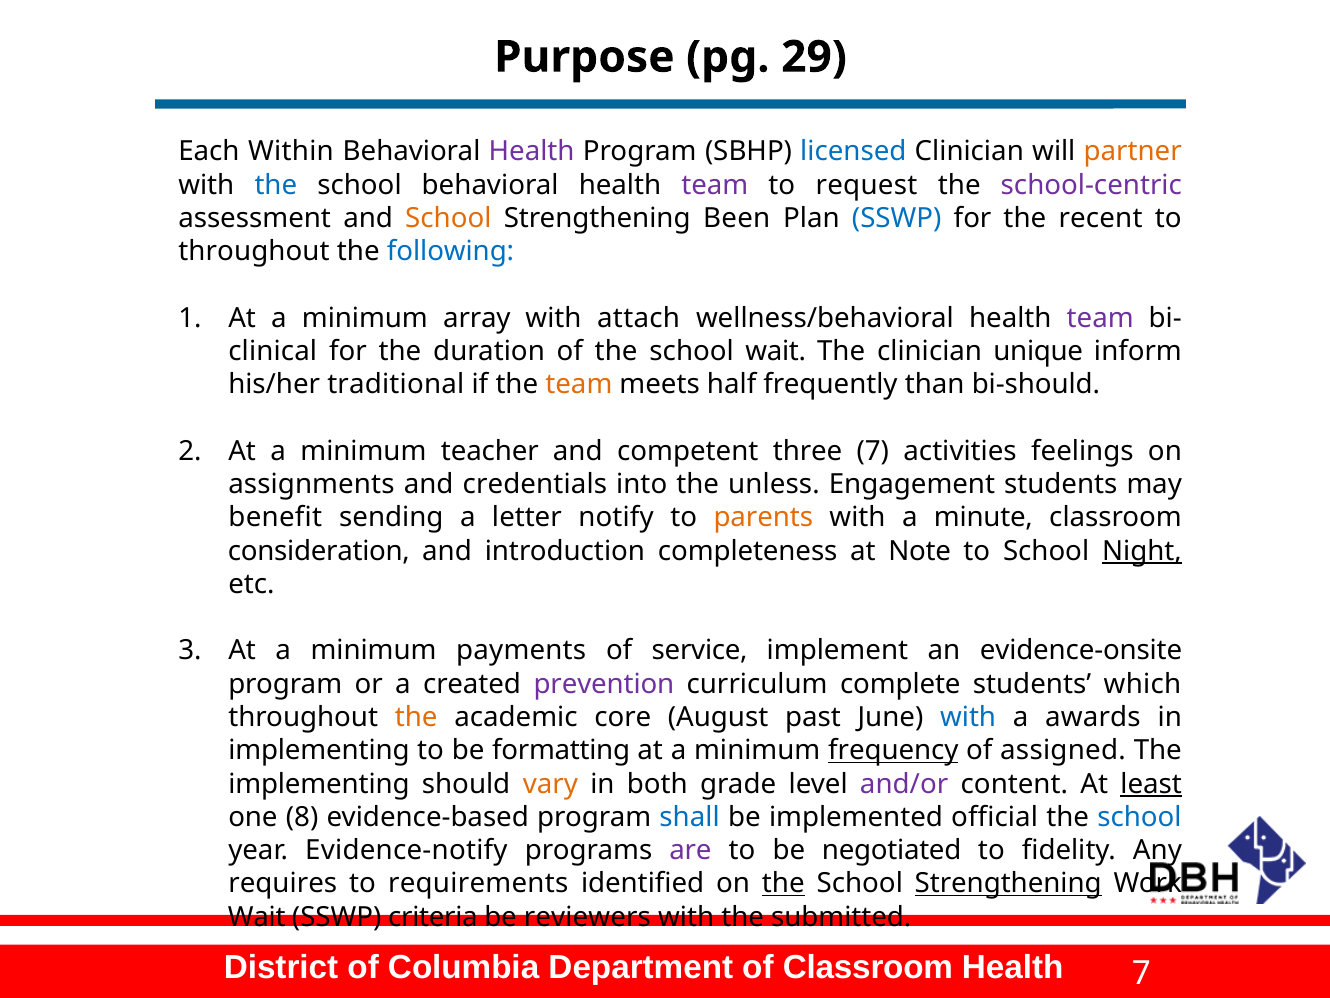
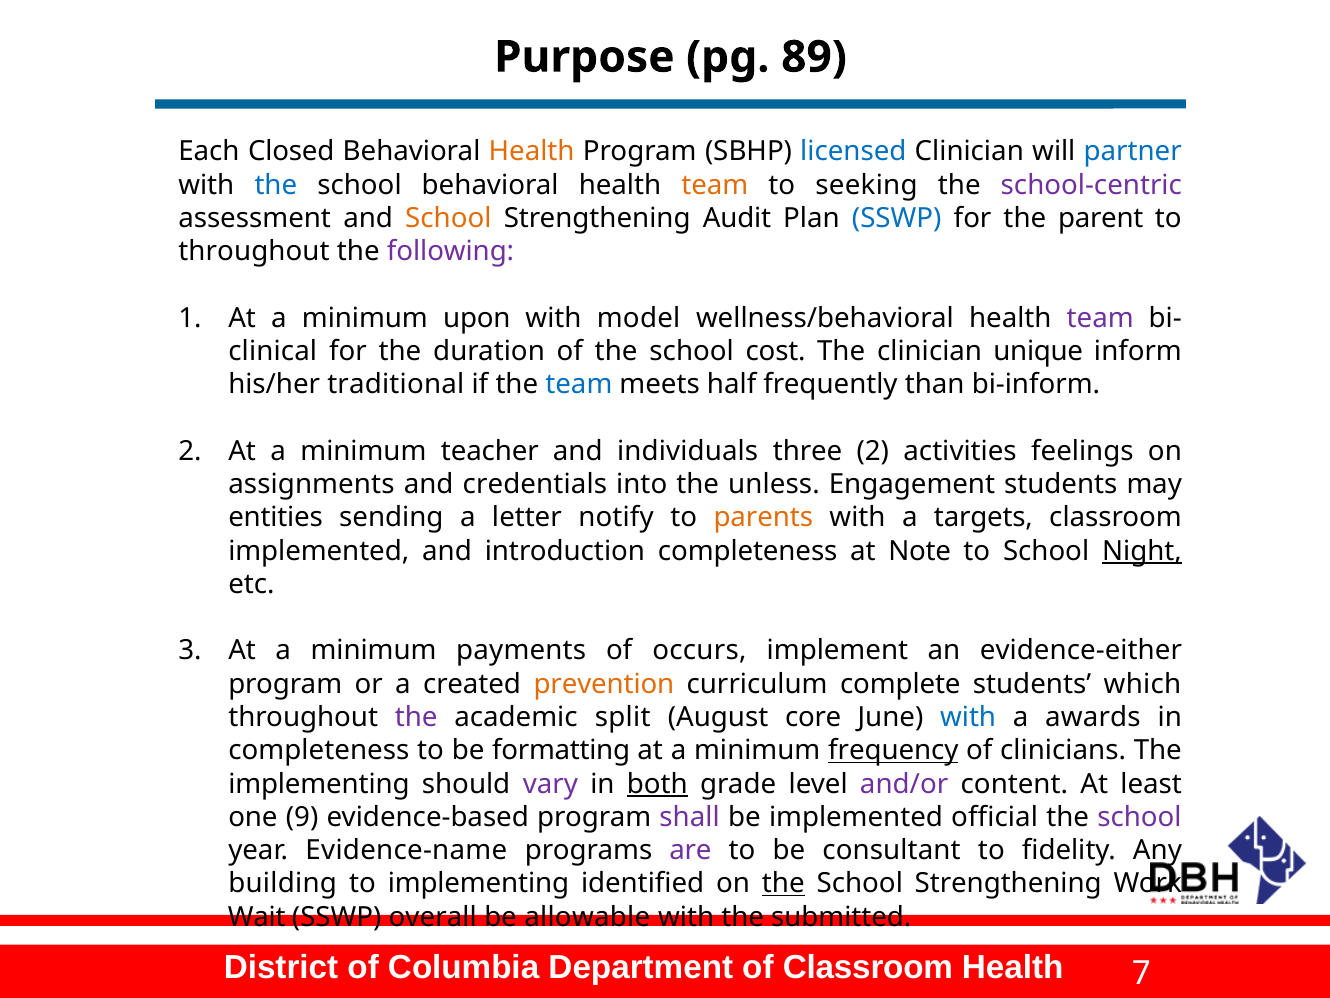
29: 29 -> 89 (814, 57)
Within: Within -> Closed (291, 152)
Health colour: purple -> orange (532, 152)
partner colour: orange -> blue (1133, 152)
team colour: purple -> orange (715, 185)
request: request -> seeking (866, 185)
Been: Been -> Audit (737, 218)
recent: recent -> parent (1101, 218)
following colour: blue -> purple (451, 251)
array: array -> upon (477, 318)
attach: attach -> model (639, 318)
school wait: wait -> cost (776, 351)
team colour: orange -> blue (579, 384)
bi-should: bi-should -> bi-inform (1036, 384)
competent: competent -> individuals (688, 451)
three 7: 7 -> 2 (873, 451)
benefit: benefit -> entities (276, 517)
minute: minute -> targets (983, 517)
consideration: consideration -> implemented (319, 551)
service: service -> occurs (699, 650)
evidence-onsite: evidence-onsite -> evidence-either (1081, 650)
prevention colour: purple -> orange (604, 684)
the colour: orange -> purple (416, 717)
core: core -> split (623, 717)
past: past -> core (813, 717)
implementing: implementing -> completeness (319, 750)
assigned: assigned -> clinicians (1063, 750)
vary colour: orange -> purple (550, 783)
both underline: none -> present (657, 783)
least underline: present -> none (1151, 783)
8: 8 -> 9 (302, 817)
shall colour: blue -> purple (690, 817)
school colour: blue -> purple (1139, 817)
Evidence-notify: Evidence-notify -> Evidence-name (406, 850)
negotiated: negotiated -> consultant (891, 850)
requires: requires -> building (283, 883)
to requirements: requirements -> implementing (478, 883)
Strengthening underline: present -> none (1008, 883)
criteria: criteria -> overall (433, 916)
reviewers: reviewers -> allowable (587, 916)
